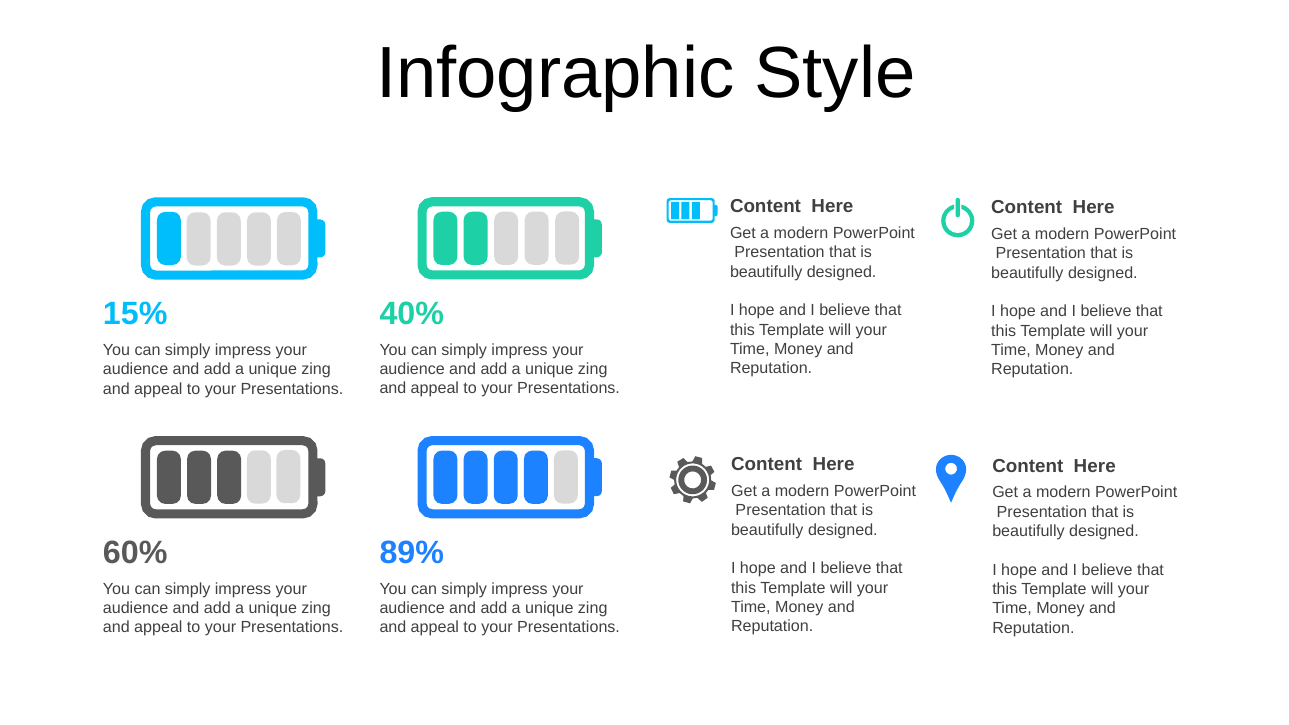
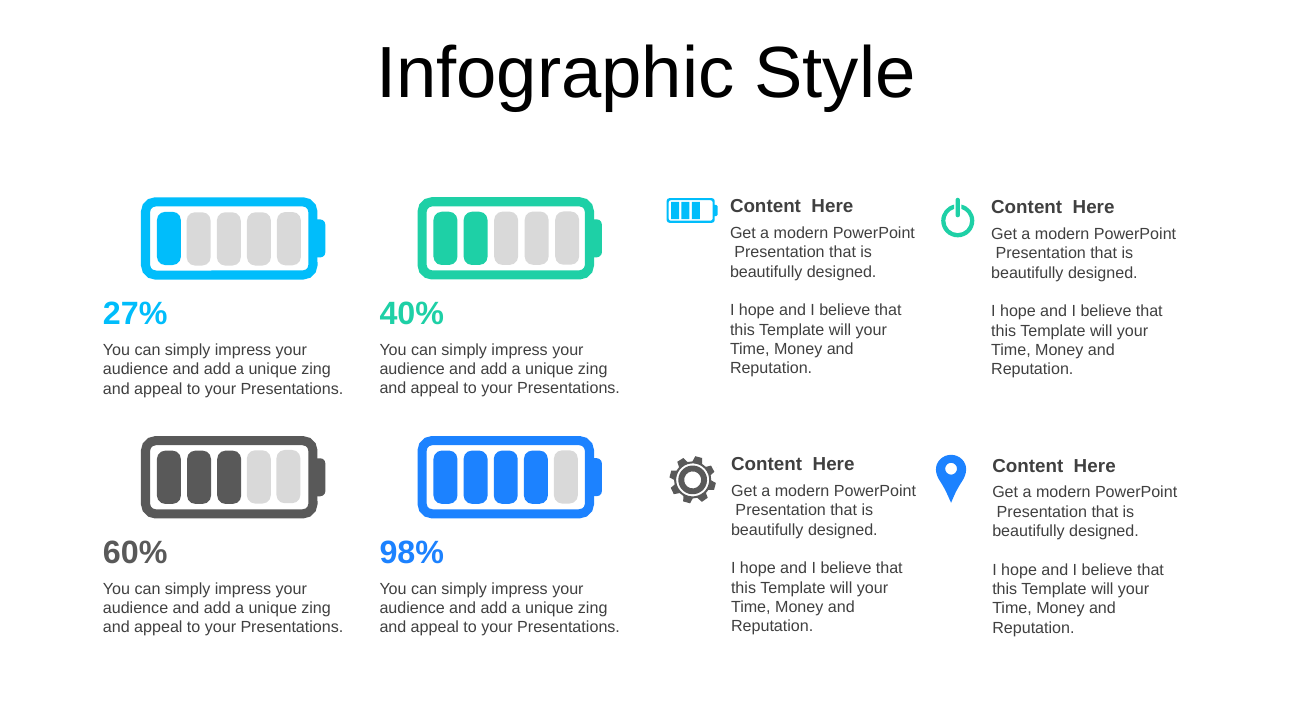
15%: 15% -> 27% (135, 314)
89%: 89% -> 98% (412, 553)
